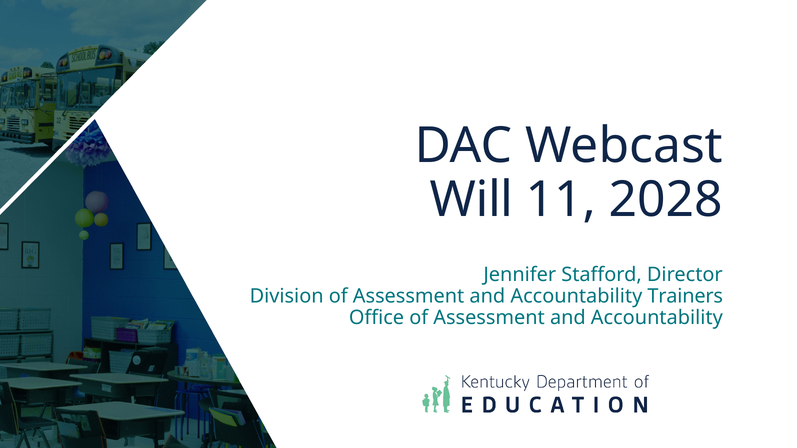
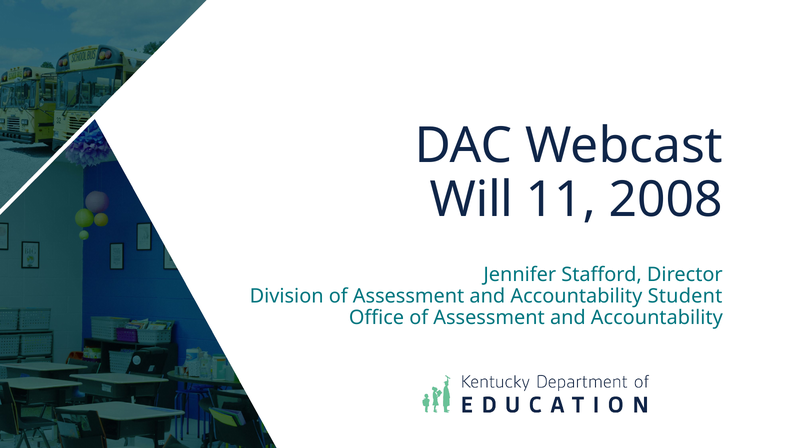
2028: 2028 -> 2008 (666, 200)
Trainers: Trainers -> Student (685, 296)
